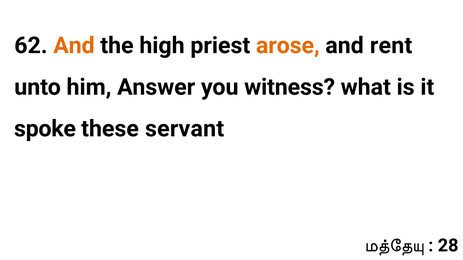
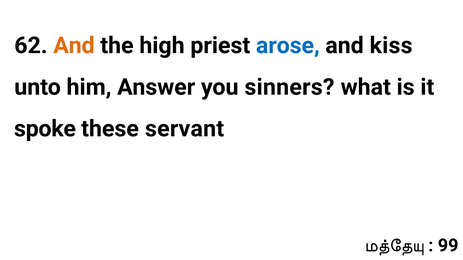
arose colour: orange -> blue (288, 46)
rent: rent -> kiss (391, 46)
witness: witness -> sinners (289, 87)
28: 28 -> 99 (448, 246)
